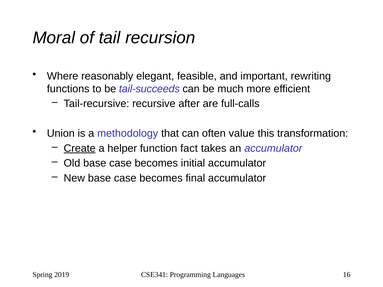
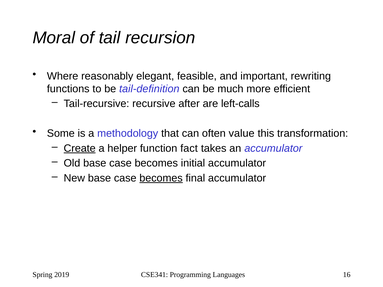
tail-succeeds: tail-succeeds -> tail-definition (149, 89)
full-calls: full-calls -> left-calls (240, 104)
Union: Union -> Some (61, 134)
becomes underline: none -> present (161, 178)
